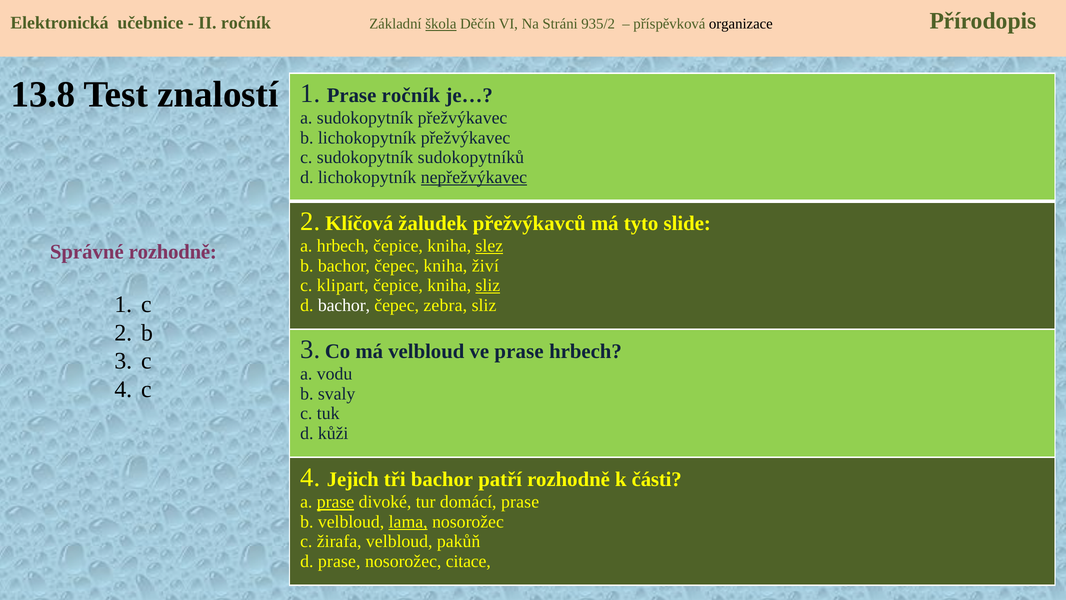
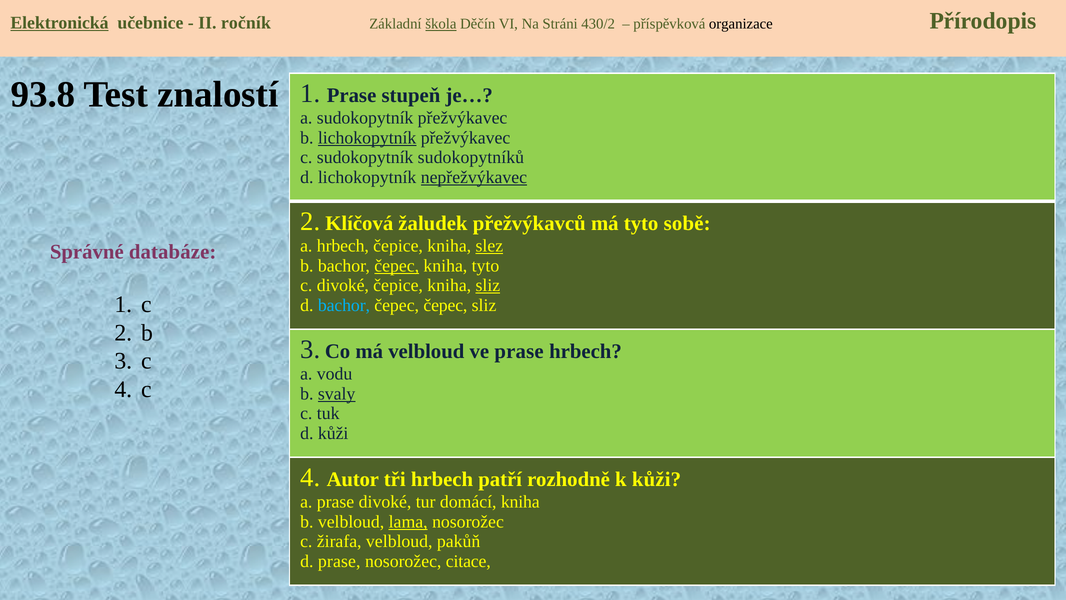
Elektronická underline: none -> present (60, 23)
935/2: 935/2 -> 430/2 (598, 24)
13.8: 13.8 -> 93.8 (43, 95)
Prase ročník: ročník -> stupeň (411, 95)
lichokopytník underline: none -> present (367, 138)
slide: slide -> sobě (687, 223)
Správné rozhodně: rozhodně -> databáze (173, 252)
čepec underline: none -> present (397, 266)
kniha živí: živí -> tyto (485, 266)
c klipart: klipart -> divoké (343, 285)
bachor colour: white -> light blue (344, 305)
čepec zebra: zebra -> čepec (445, 305)
svaly underline: none -> present (337, 394)
Jejich: Jejich -> Autor (353, 479)
tři bachor: bachor -> hrbech (442, 479)
k části: části -> kůži (657, 479)
prase underline: present -> none (336, 502)
domácí prase: prase -> kniha (520, 502)
